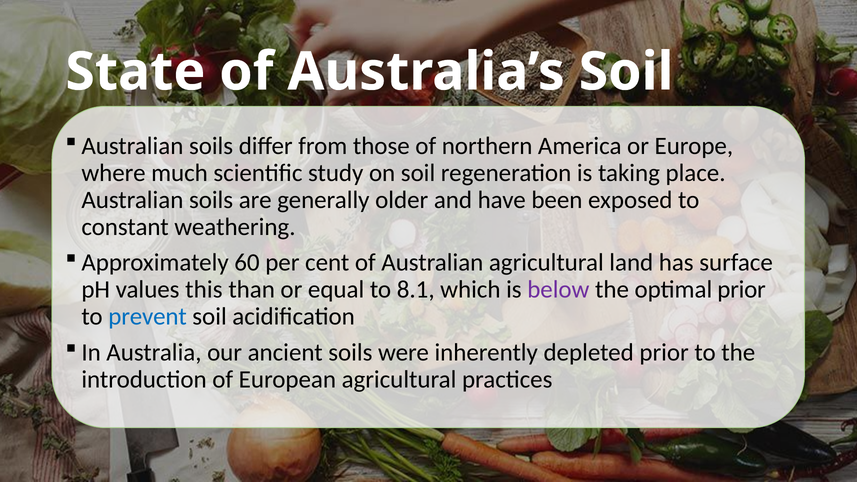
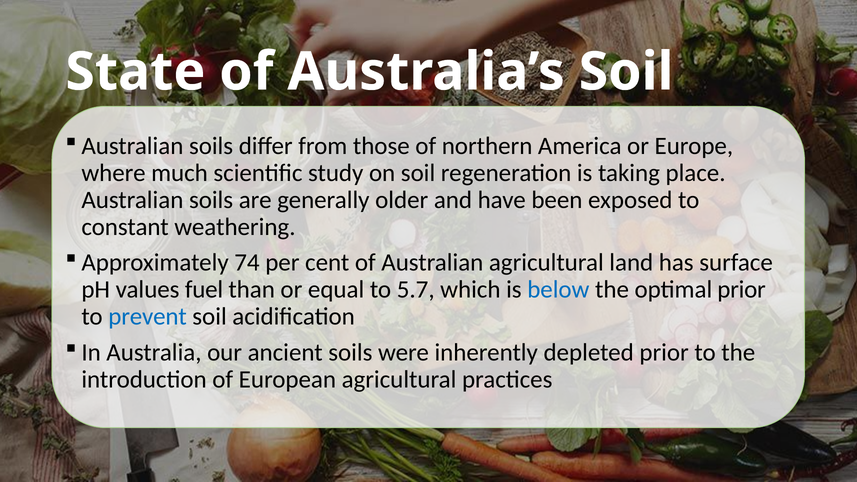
60: 60 -> 74 (247, 263)
this: this -> fuel (204, 290)
8.1: 8.1 -> 5.7 (416, 290)
below colour: purple -> blue (558, 290)
